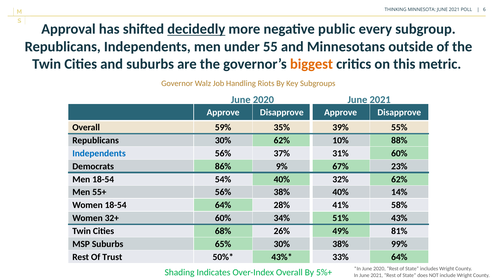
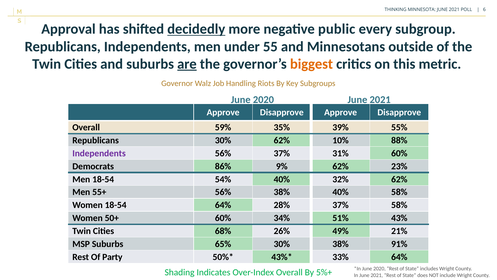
are underline: none -> present (187, 64)
Independents colour: blue -> purple (99, 153)
9% 67%: 67% -> 62% (341, 166)
40% 14%: 14% -> 58% (399, 192)
28% 41%: 41% -> 37% (341, 205)
32+: 32+ -> 50+ (112, 218)
81%: 81% -> 21% (399, 231)
99%: 99% -> 91% (399, 244)
Trust: Trust -> Party (112, 257)
